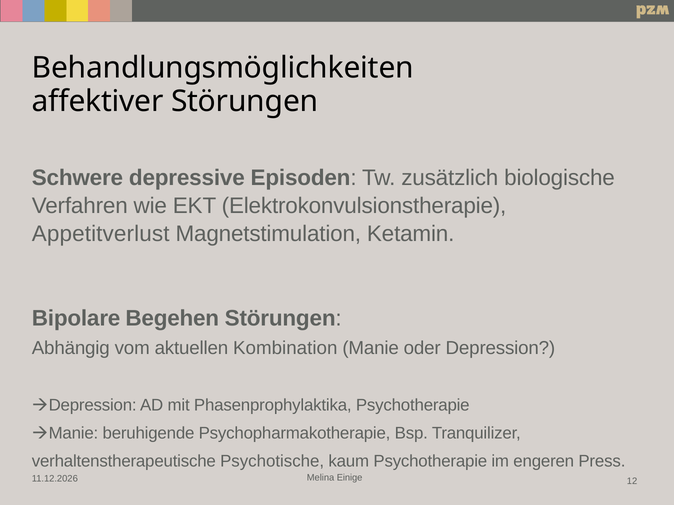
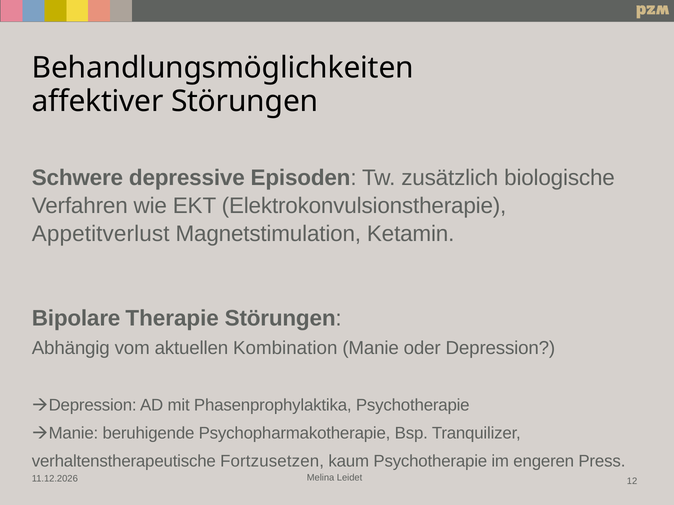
Begehen: Begehen -> Therapie (172, 318)
Psychotische: Psychotische -> Fortzusetzen (272, 462)
Einige: Einige -> Leidet (350, 478)
